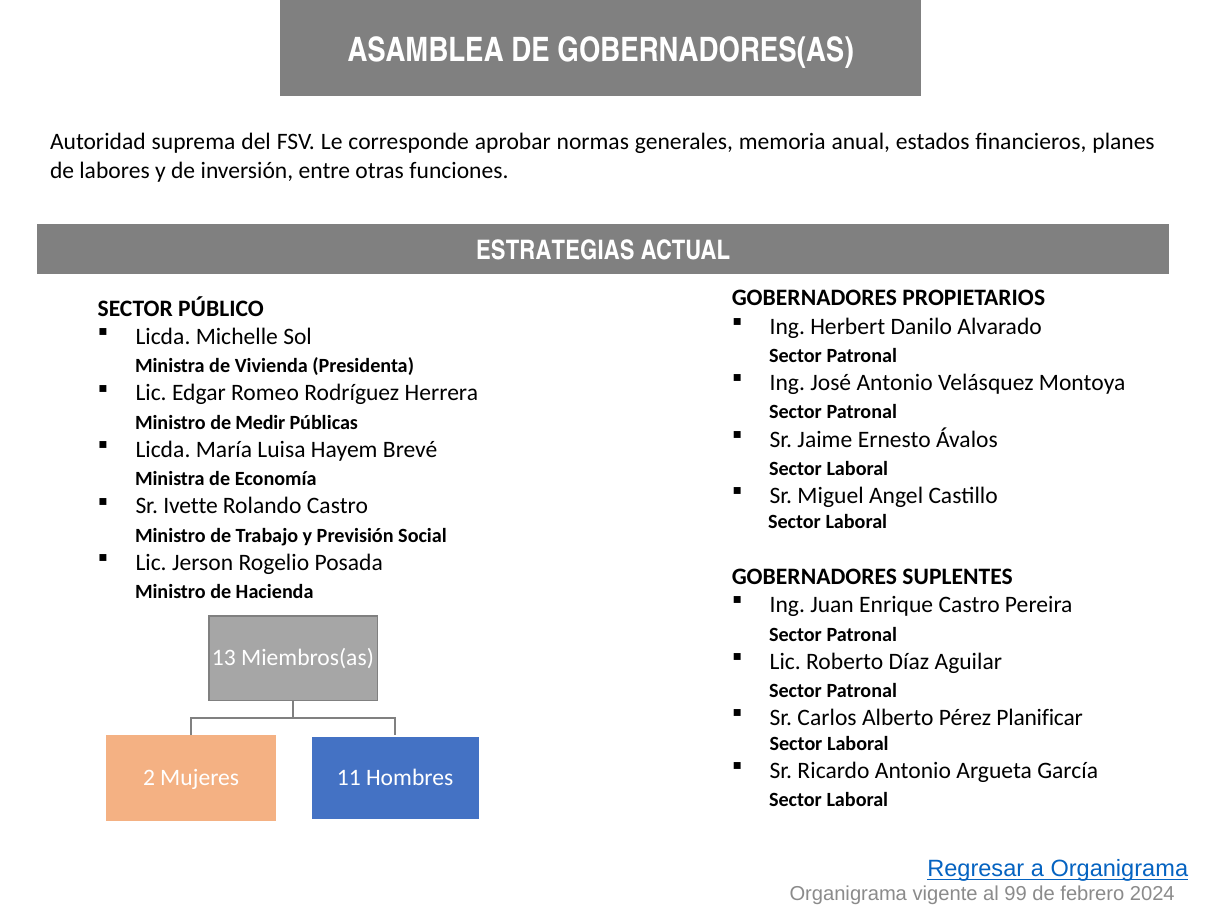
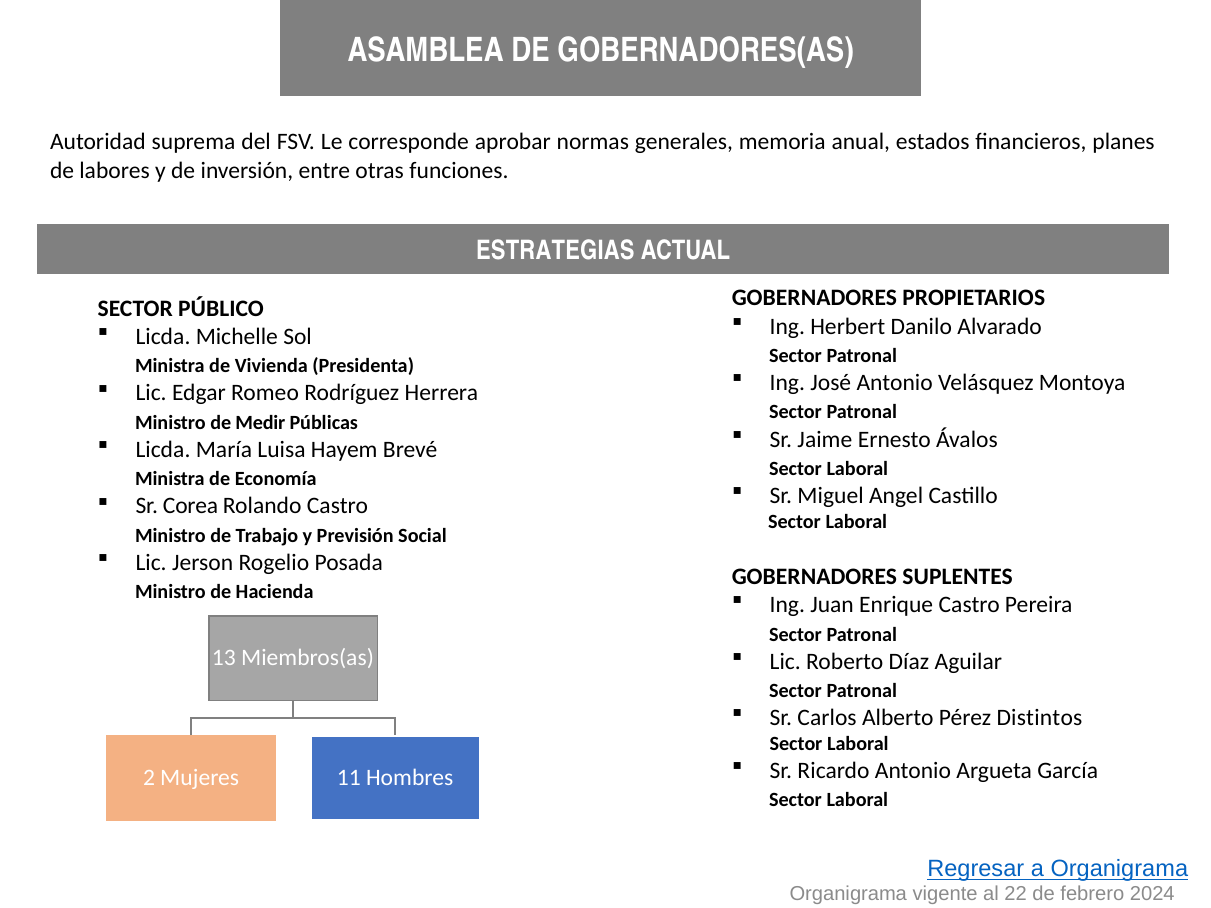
Ivette: Ivette -> Corea (191, 506)
Planificar: Planificar -> Distintos (1039, 718)
99: 99 -> 22 (1016, 894)
